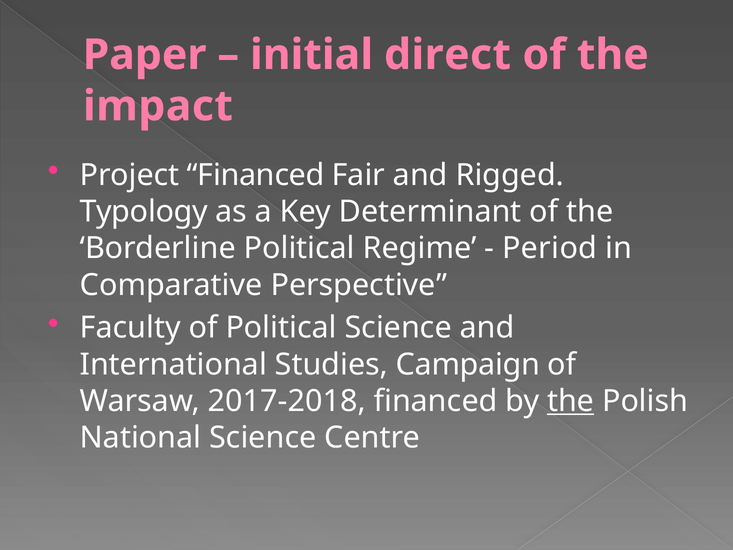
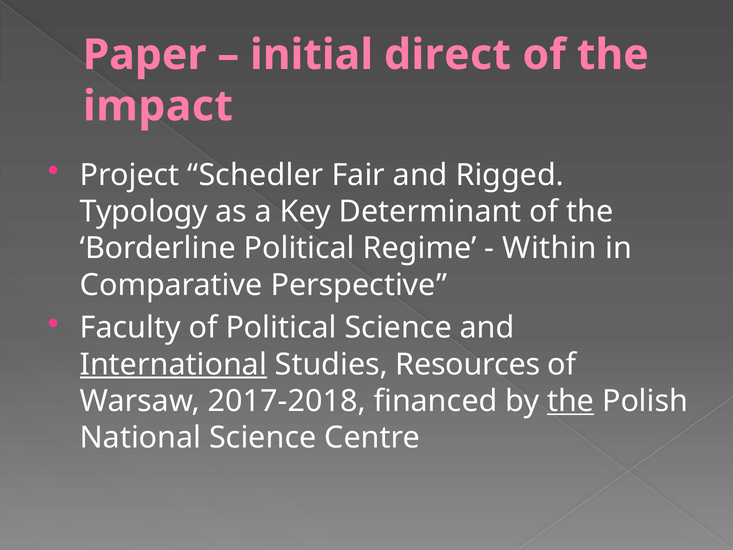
Project Financed: Financed -> Schedler (255, 175)
Period: Period -> Within (550, 248)
International underline: none -> present (173, 364)
Campaign: Campaign -> Resources (468, 364)
